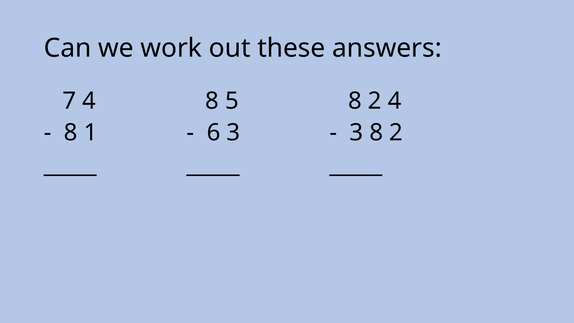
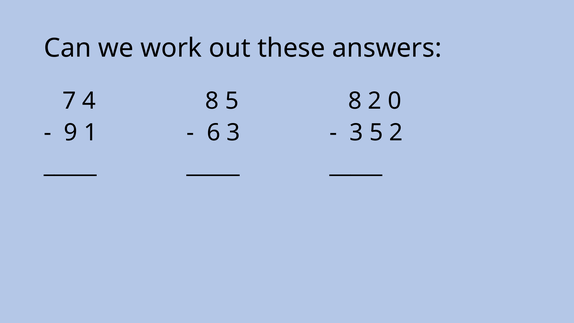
2 4: 4 -> 0 (395, 101)
8: 8 -> 9 (71, 133)
3 8: 8 -> 5 (376, 133)
